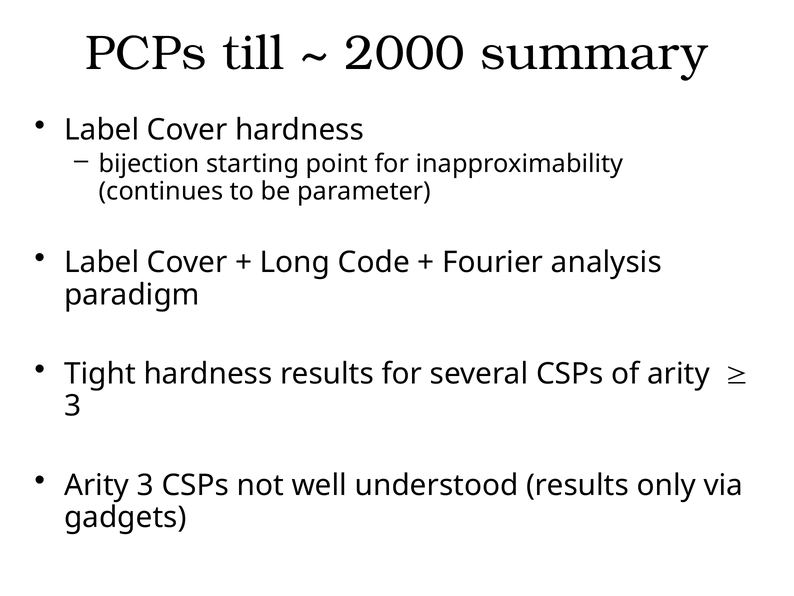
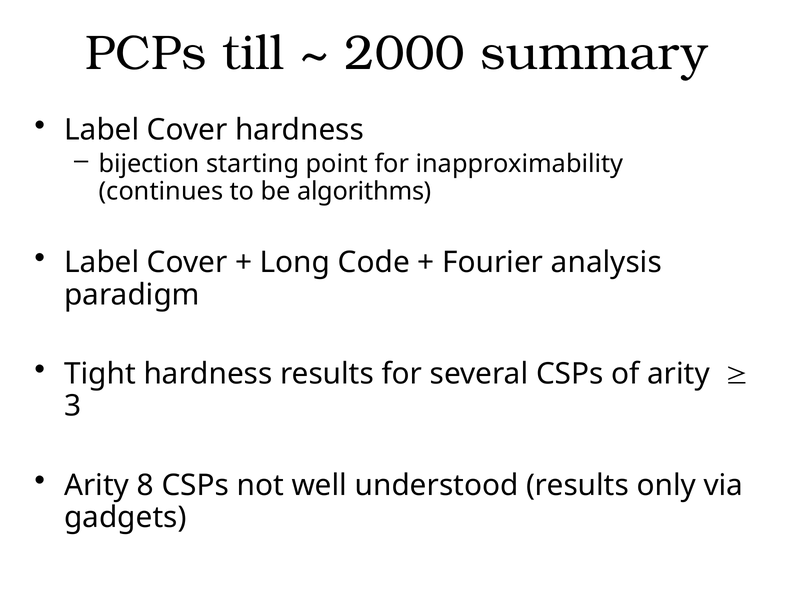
parameter: parameter -> algorithms (364, 191)
Arity 3: 3 -> 8 (145, 485)
